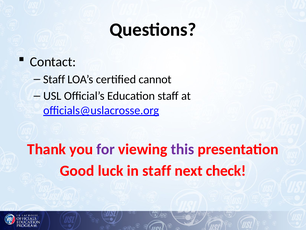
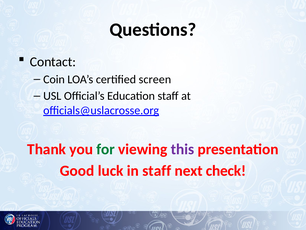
Staff: Staff -> Coin (54, 79)
cannot: cannot -> screen (155, 79)
for colour: purple -> green (106, 149)
